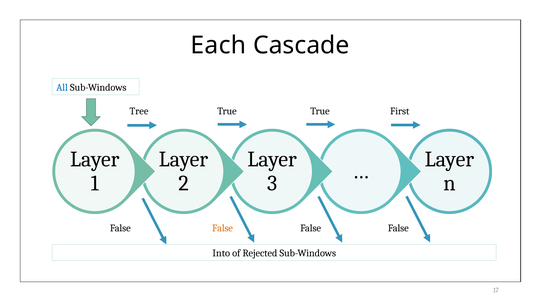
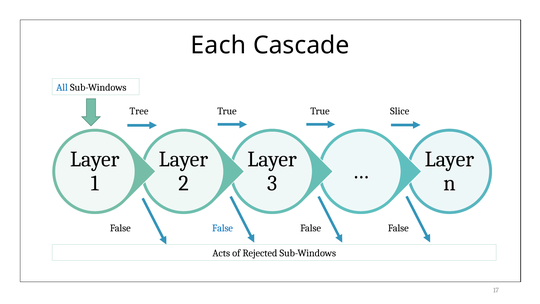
First: First -> Slice (400, 111)
False colour: orange -> blue (222, 228)
Into: Into -> Acts (221, 253)
